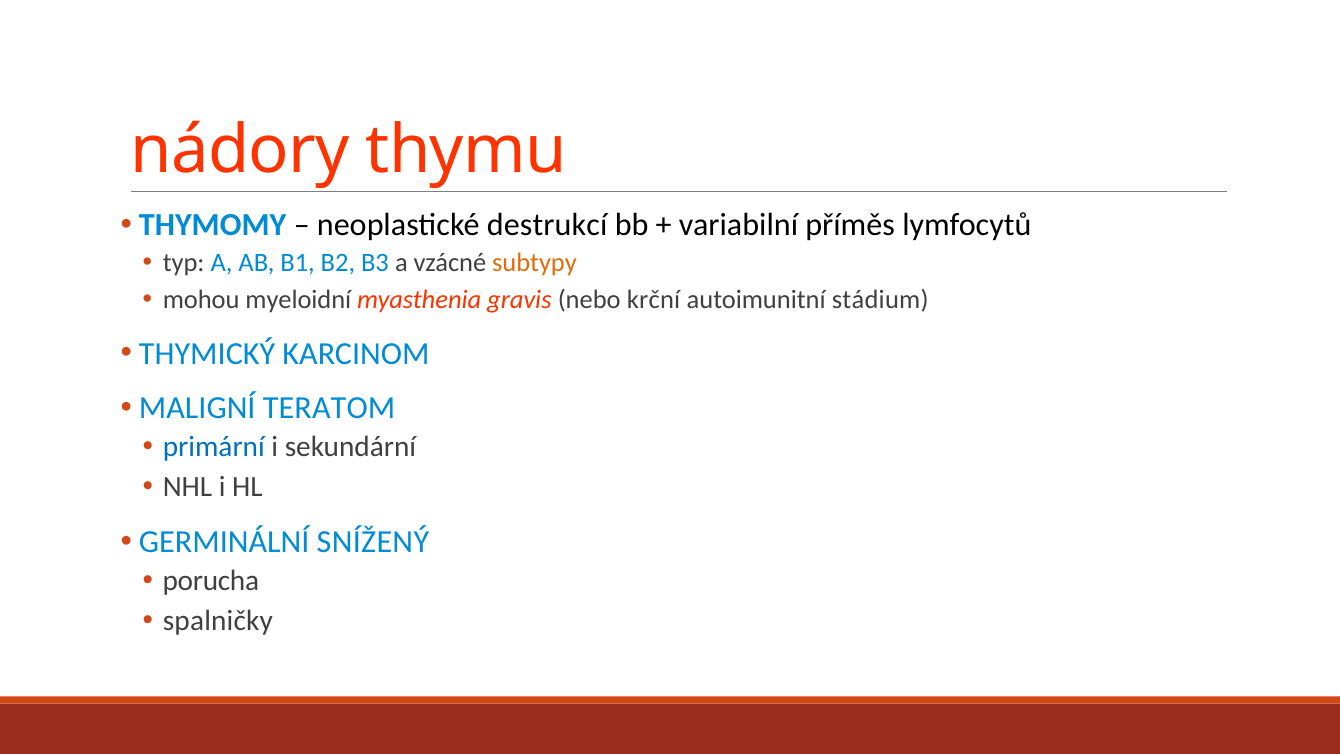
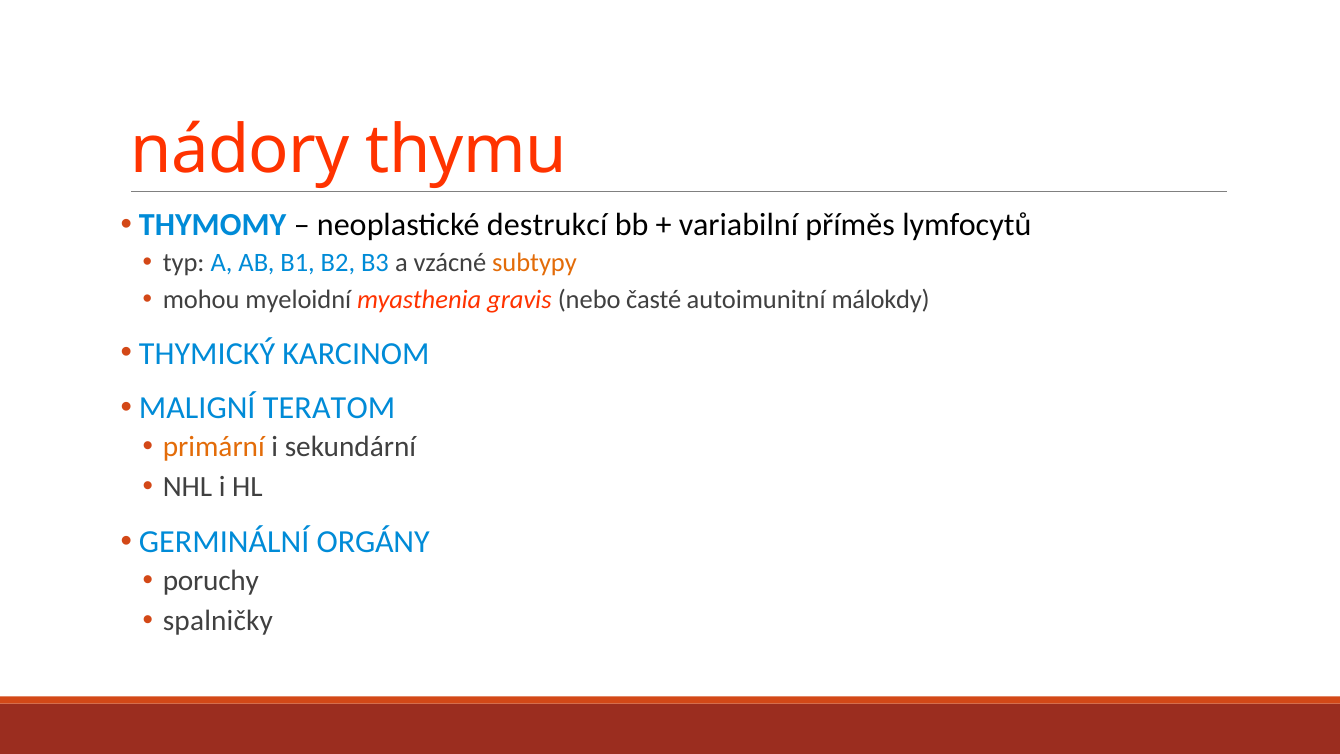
krční: krční -> časté (654, 299)
stádium: stádium -> málokdy (881, 299)
primární colour: blue -> orange (214, 446)
SNÍŽENÝ: SNÍŽENÝ -> ORGÁNY (373, 542)
porucha: porucha -> poruchy (211, 581)
